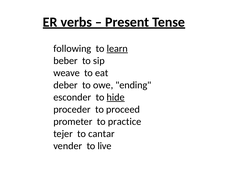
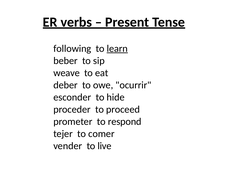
ending: ending -> ocurrir (133, 85)
hide underline: present -> none (116, 97)
practice: practice -> respond (125, 121)
cantar: cantar -> comer (101, 134)
